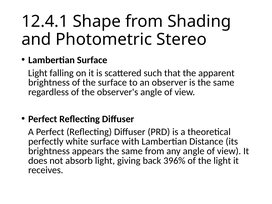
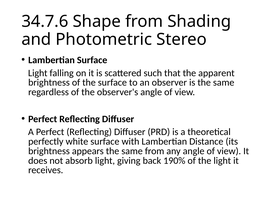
12.4.1: 12.4.1 -> 34.7.6 (45, 21)
396%: 396% -> 190% (174, 161)
